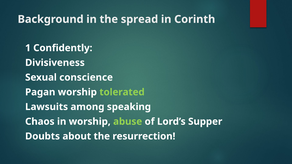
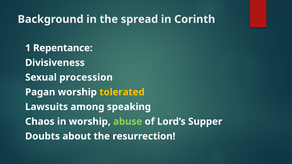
Confidently: Confidently -> Repentance (63, 48)
conscience: conscience -> procession (86, 78)
tolerated colour: light green -> yellow (122, 92)
